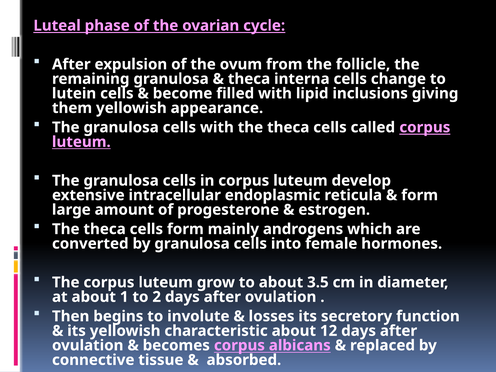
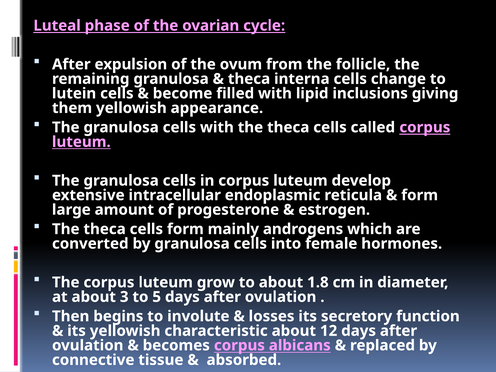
3.5: 3.5 -> 1.8 (318, 282)
1: 1 -> 3 (124, 297)
2: 2 -> 5 (157, 297)
